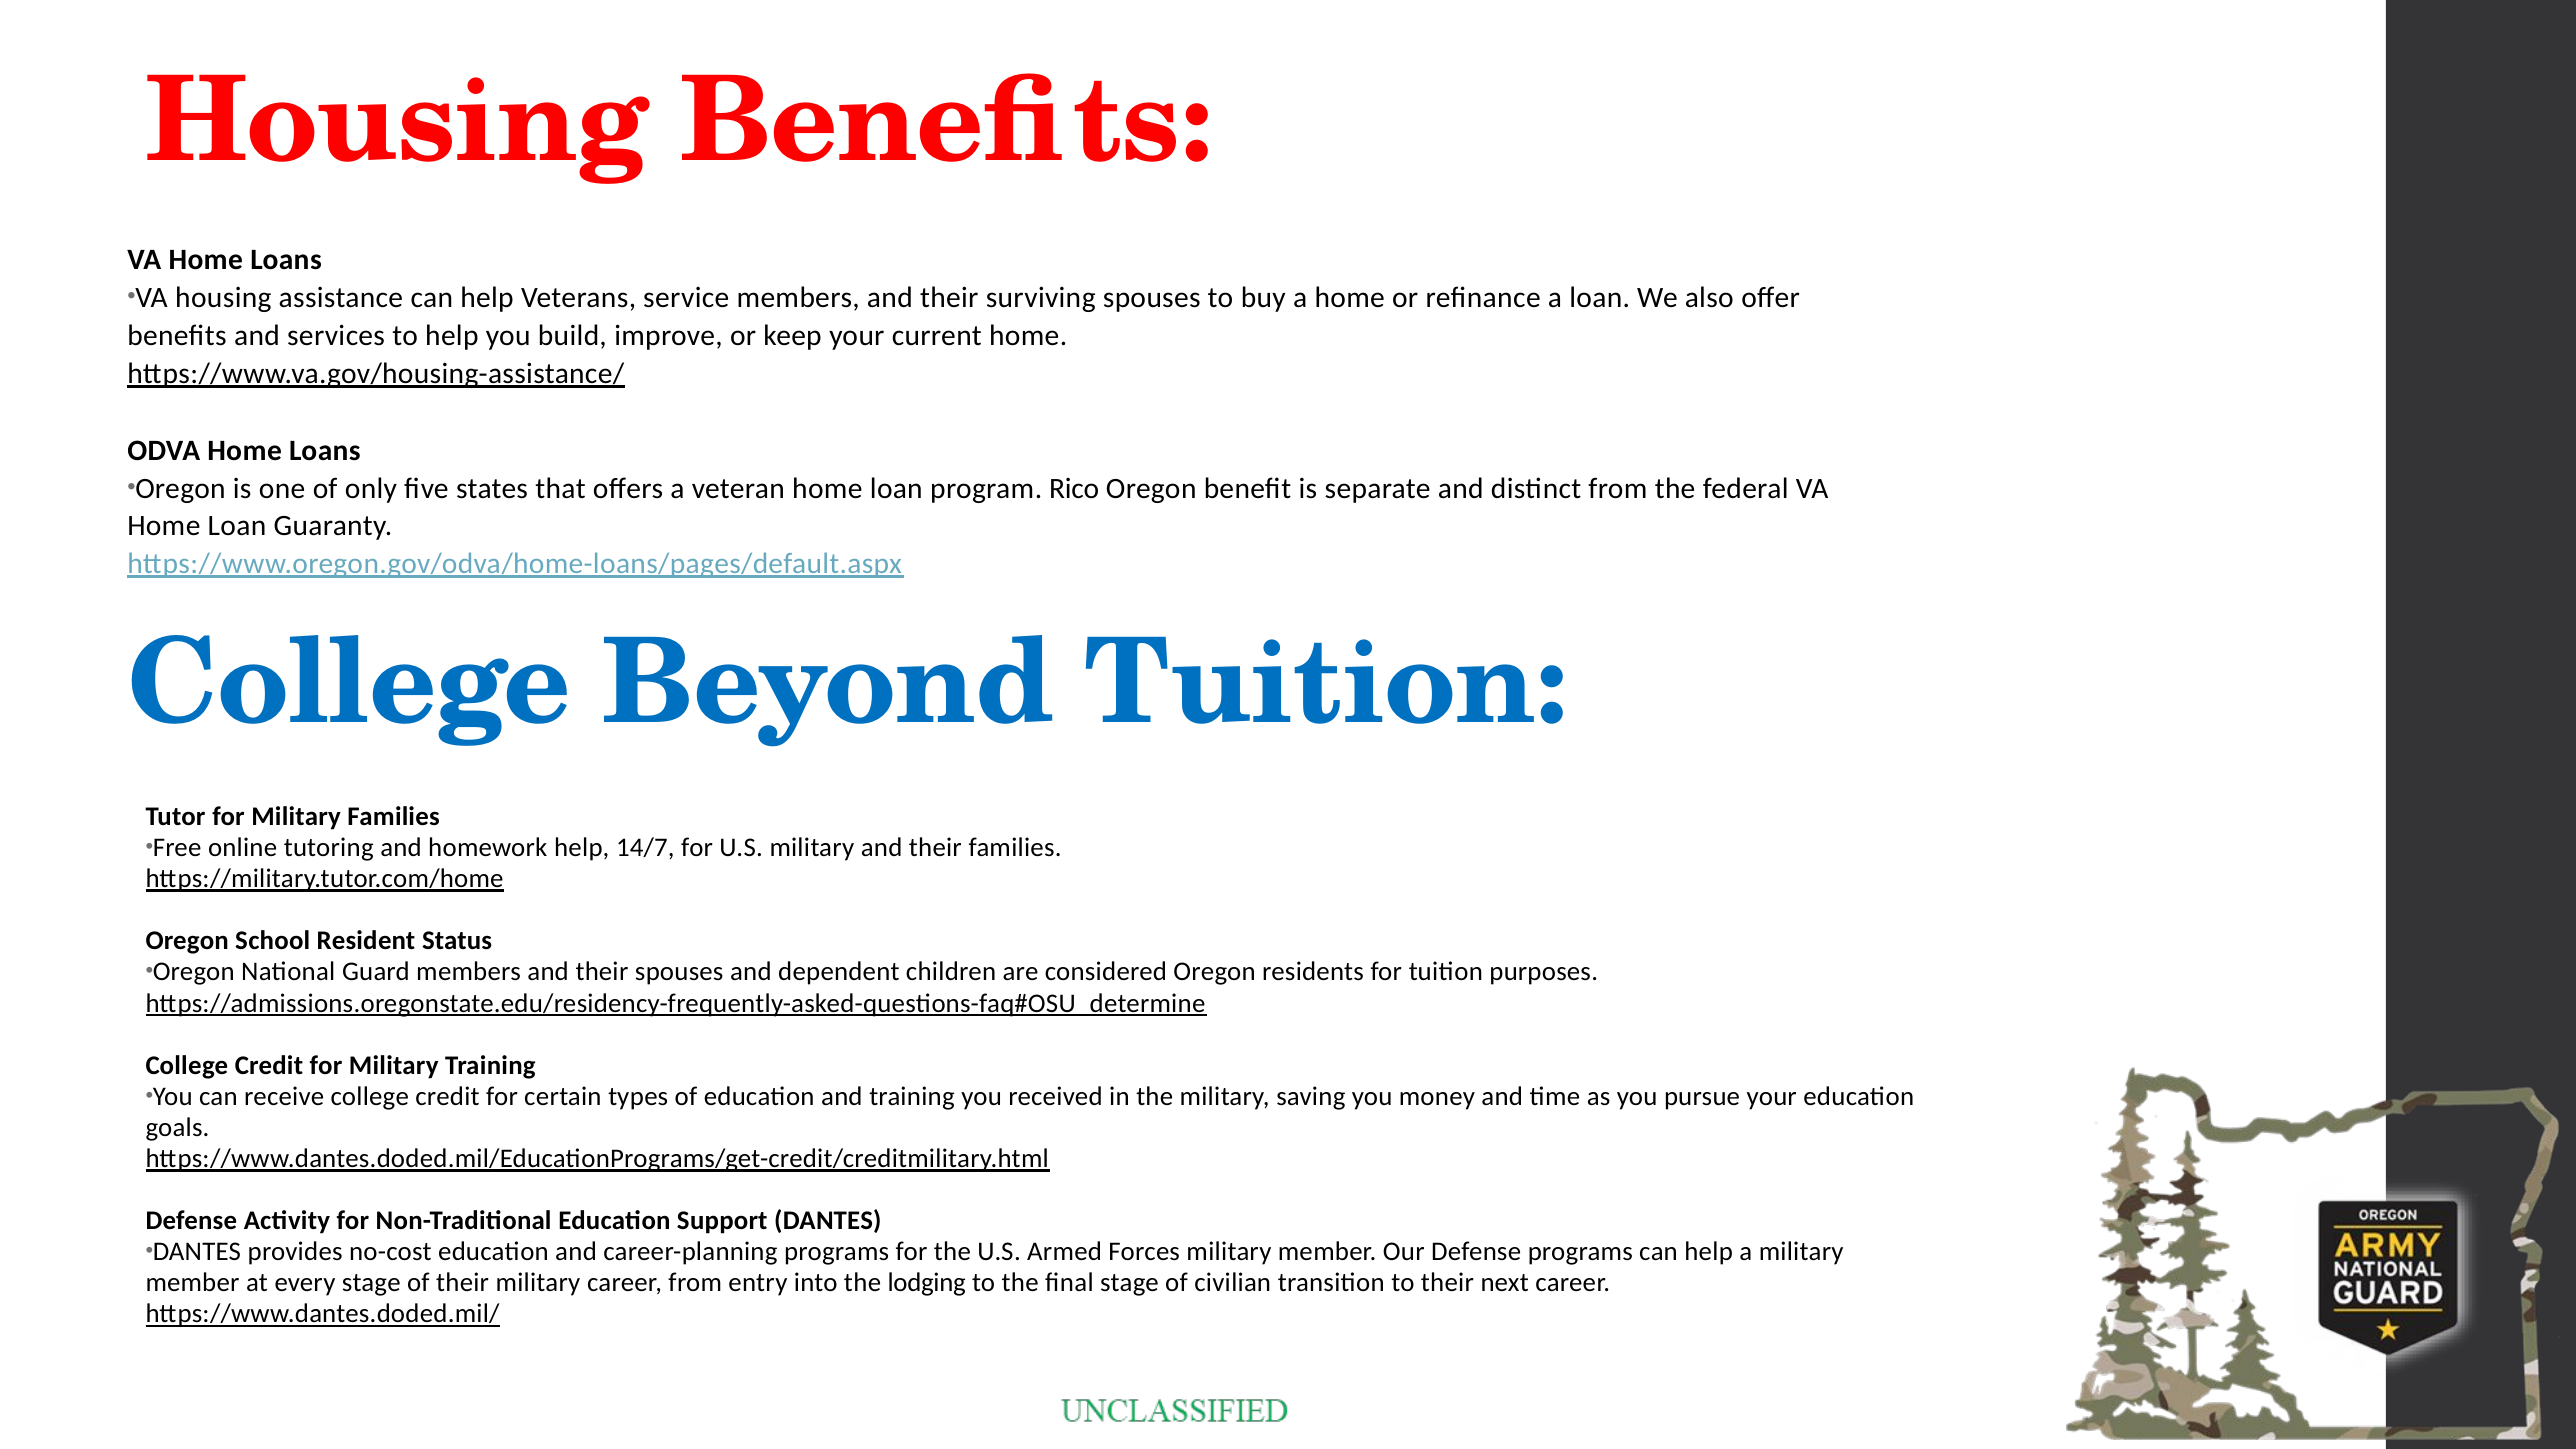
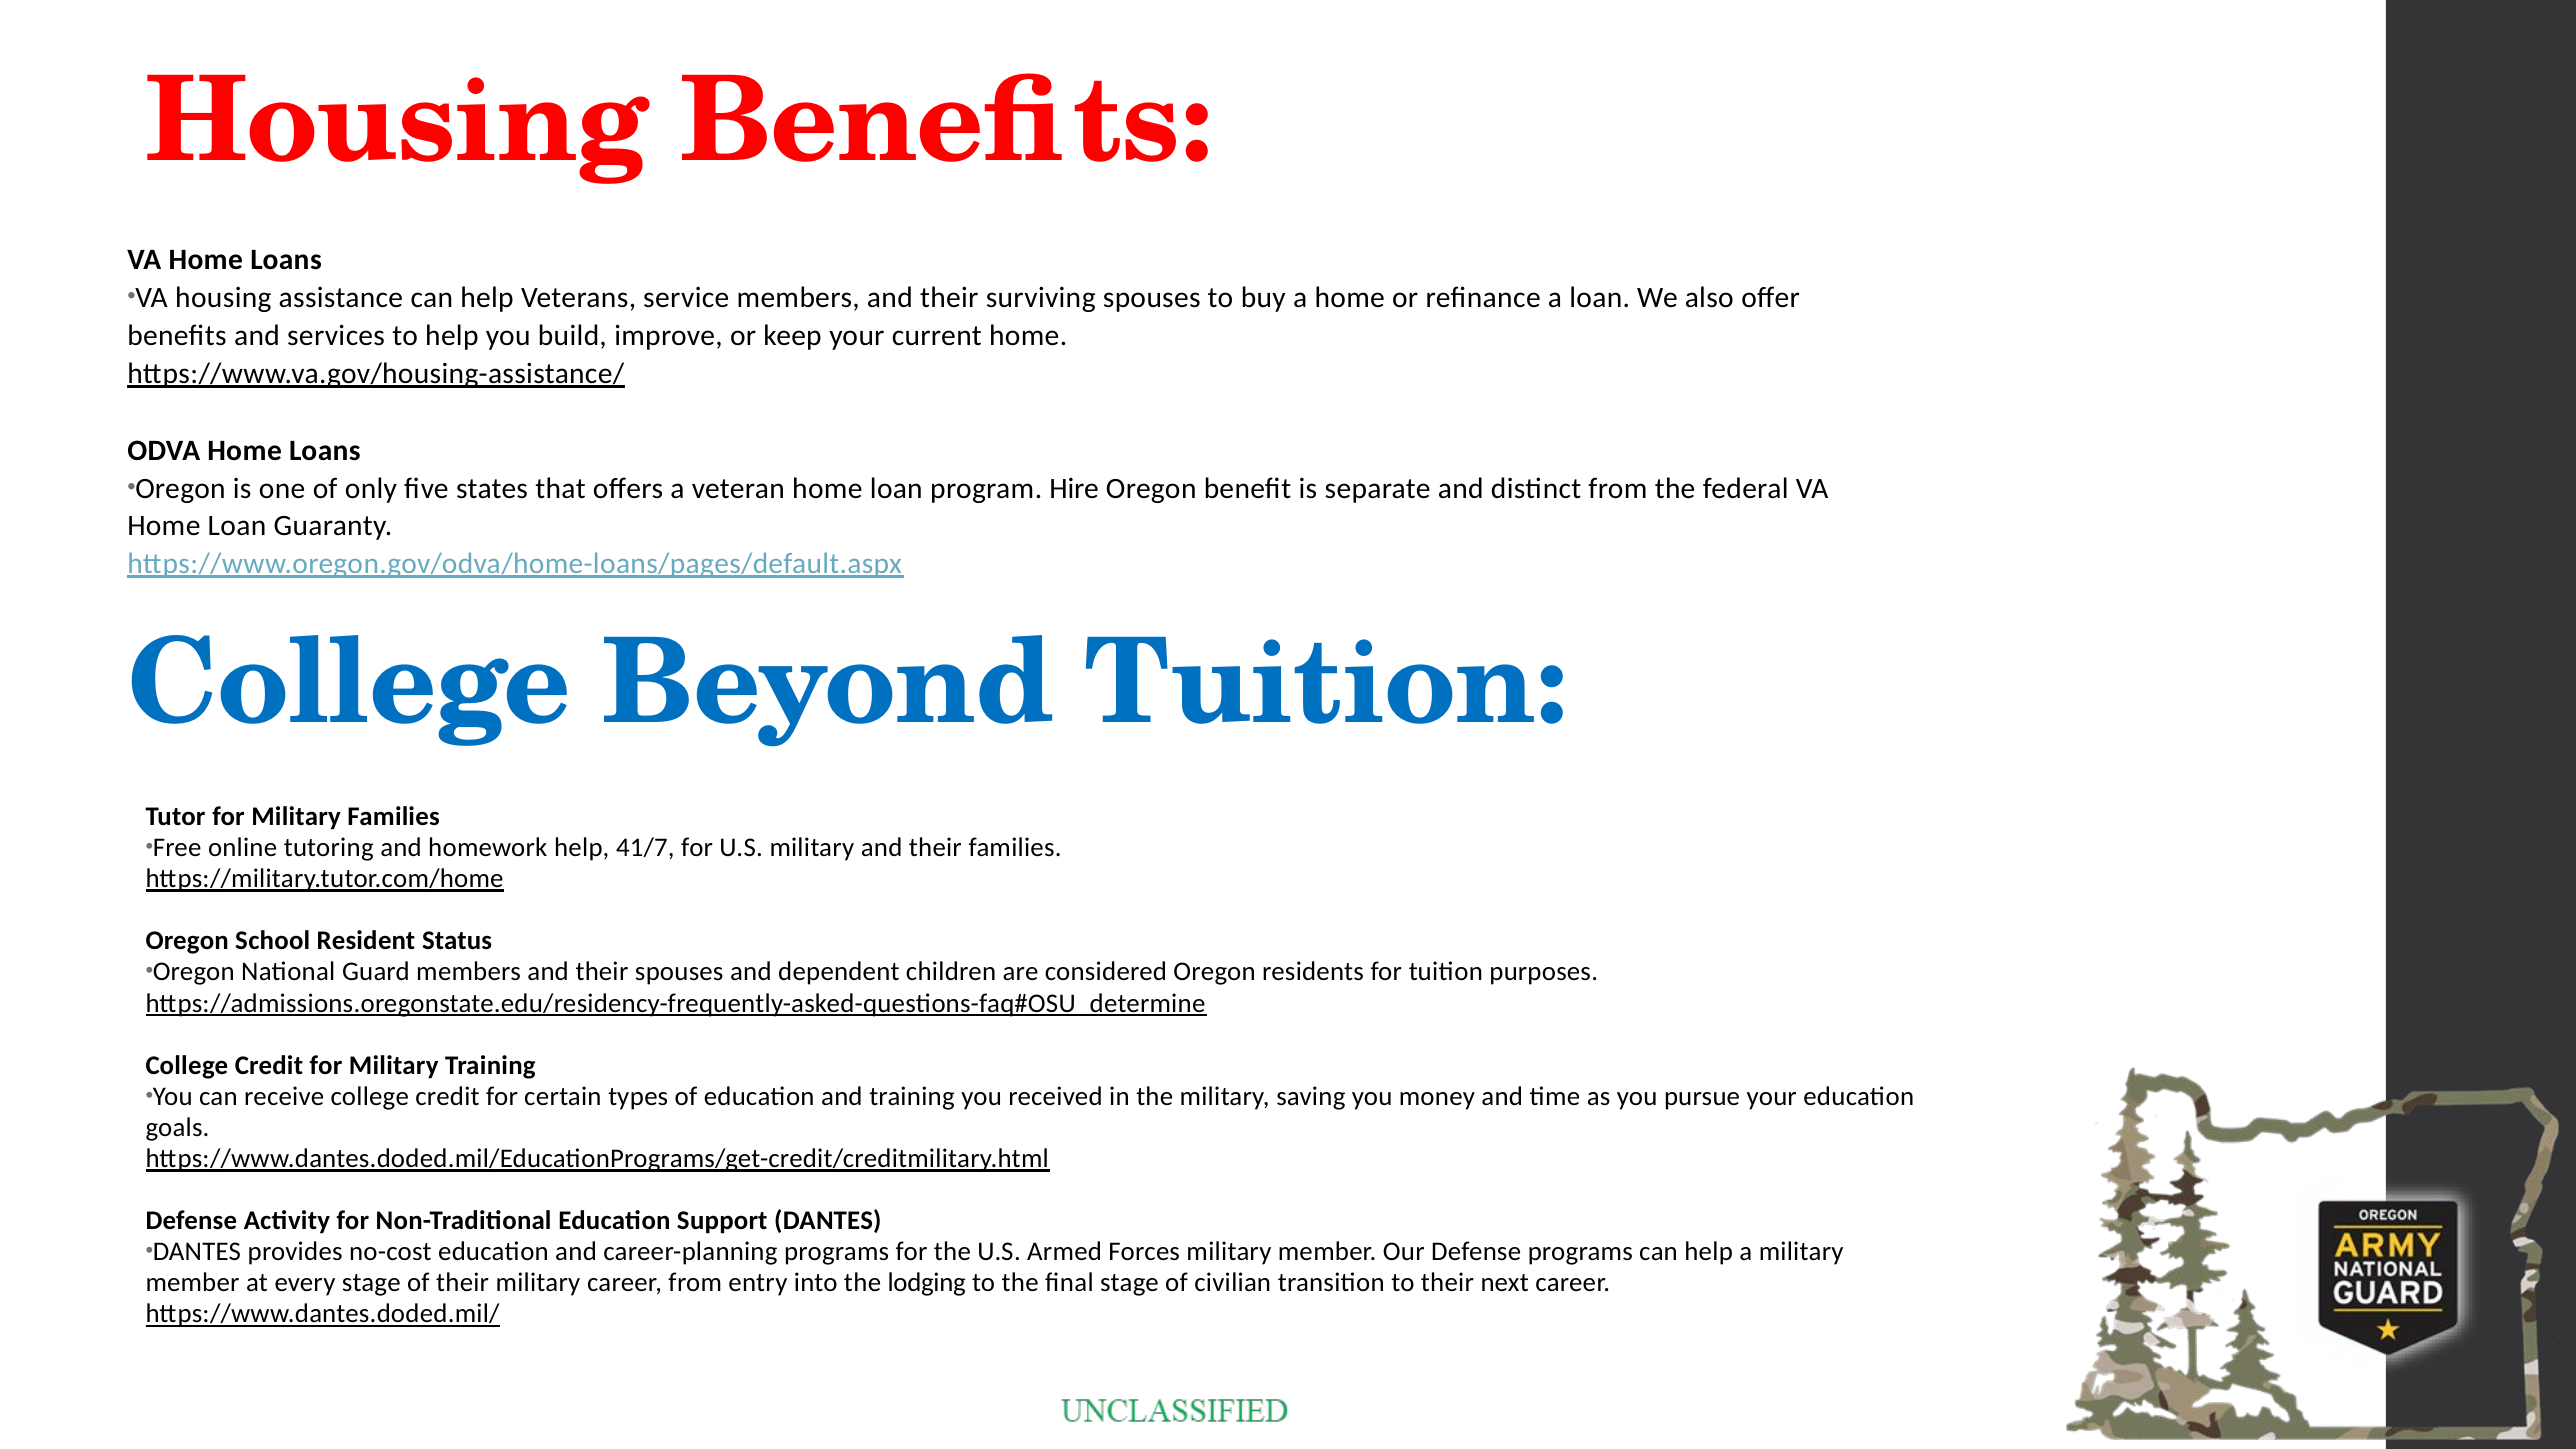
Rico: Rico -> Hire (1074, 488)
14/7: 14/7 -> 41/7 (645, 848)
